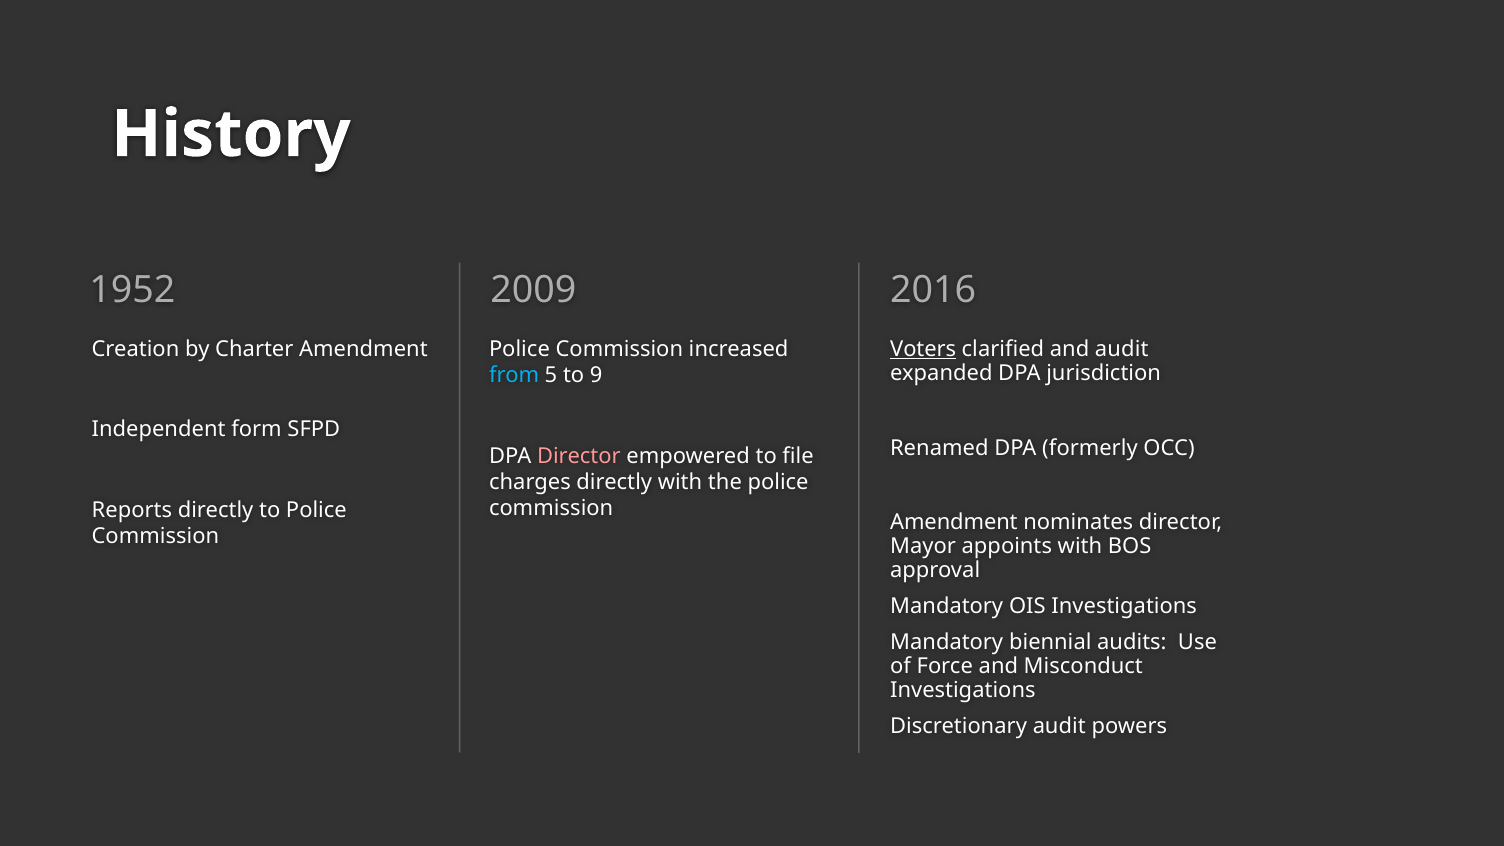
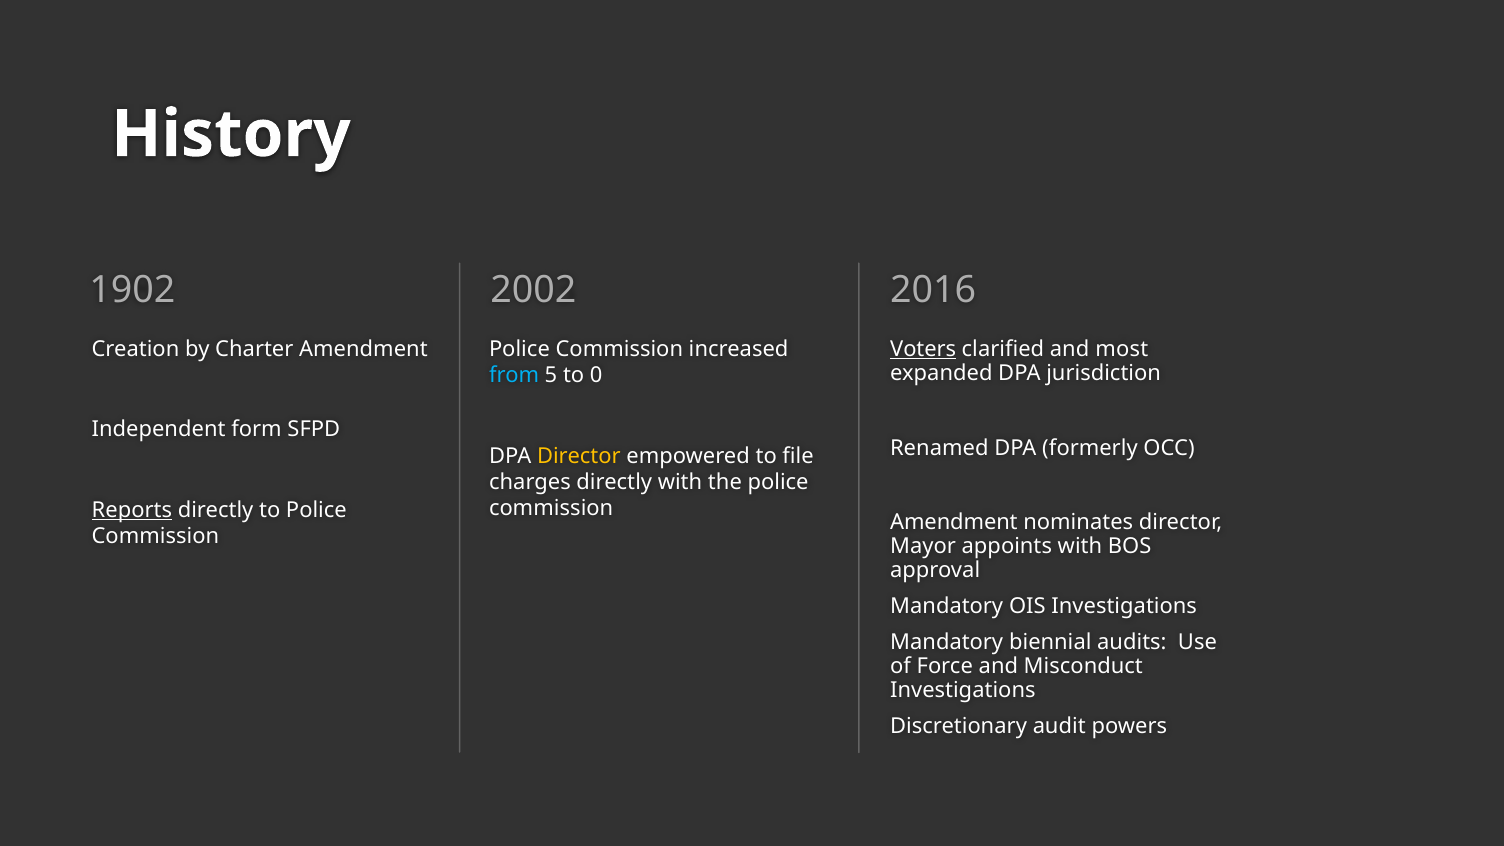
1952: 1952 -> 1902 (132, 290)
2009: 2009 -> 2002 (533, 290)
and audit: audit -> most (1122, 349)
9: 9 -> 0 (596, 376)
Director colour: pink -> yellow (579, 456)
Reports underline: none -> present (132, 510)
